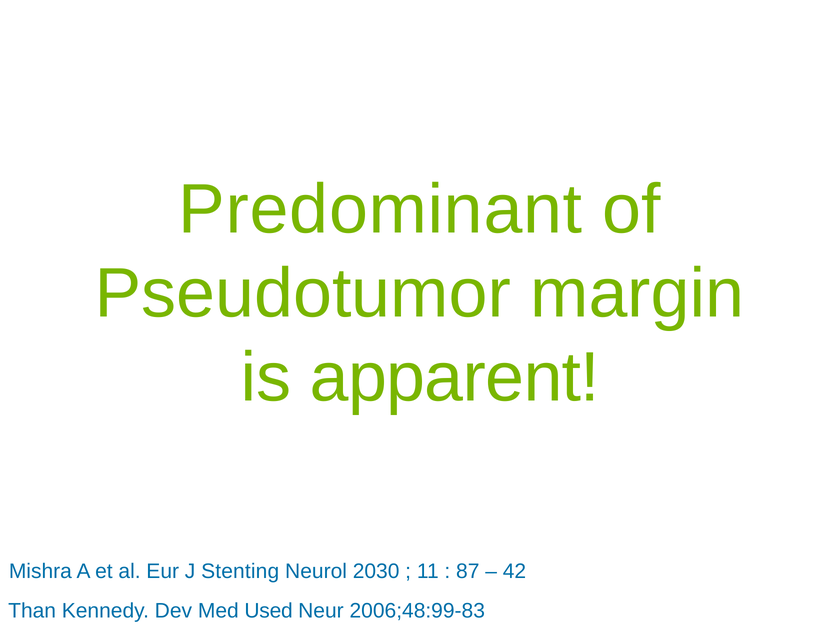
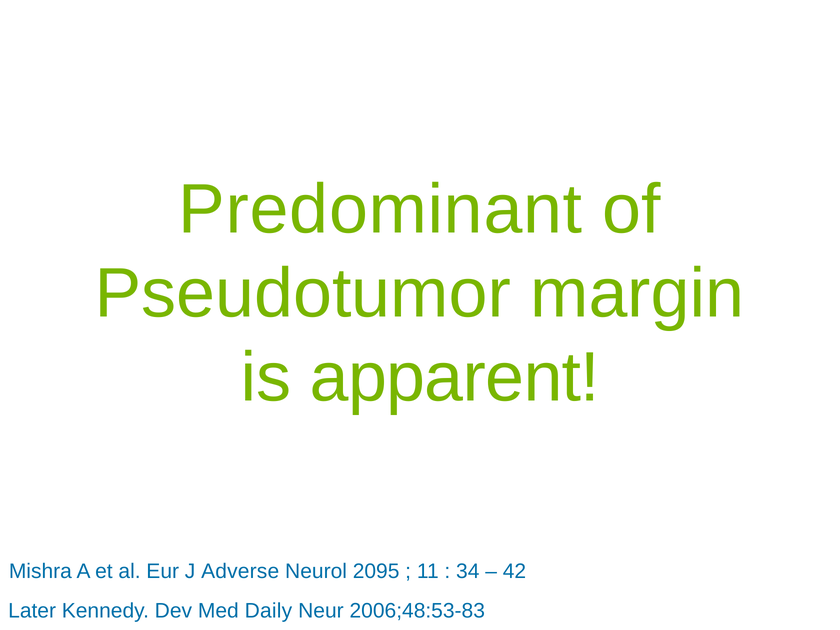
Stenting: Stenting -> Adverse (240, 571)
2030: 2030 -> 2095 (376, 571)
87: 87 -> 34 (468, 571)
Than: Than -> Later (32, 611)
Used: Used -> Daily (268, 611)
2006;48:99-83: 2006;48:99-83 -> 2006;48:53-83 (417, 611)
